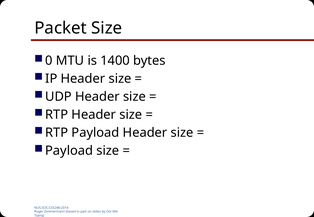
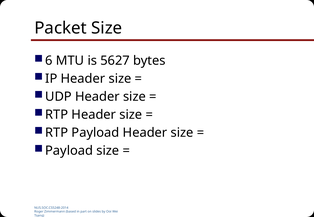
0: 0 -> 6 (49, 61)
1400: 1400 -> 5627 (115, 61)
